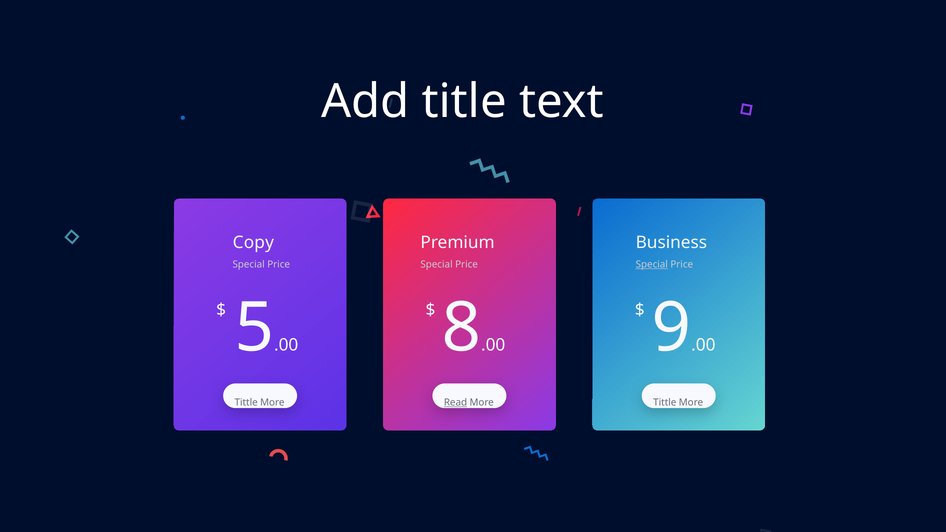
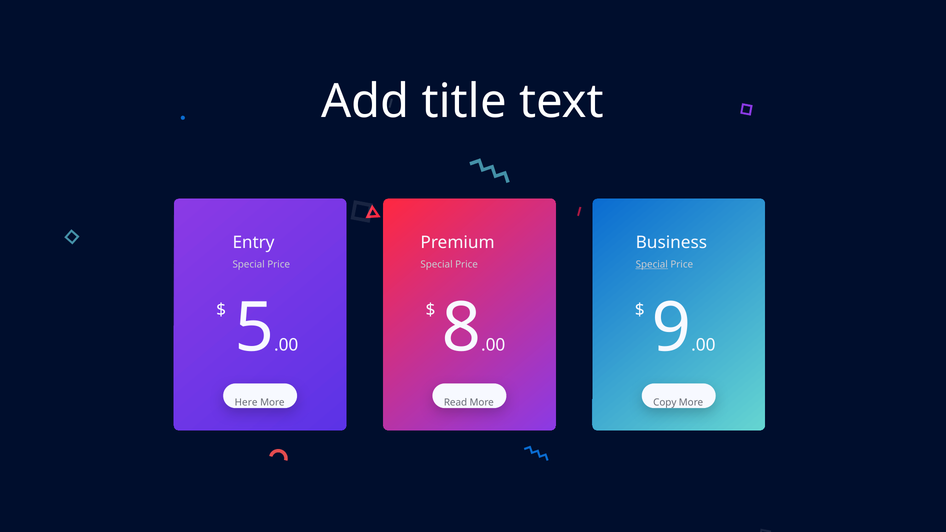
Copy: Copy -> Entry (253, 243)
Tittle: Tittle -> Here (246, 402)
Read underline: present -> none (455, 402)
Tittle: Tittle -> Copy (665, 402)
